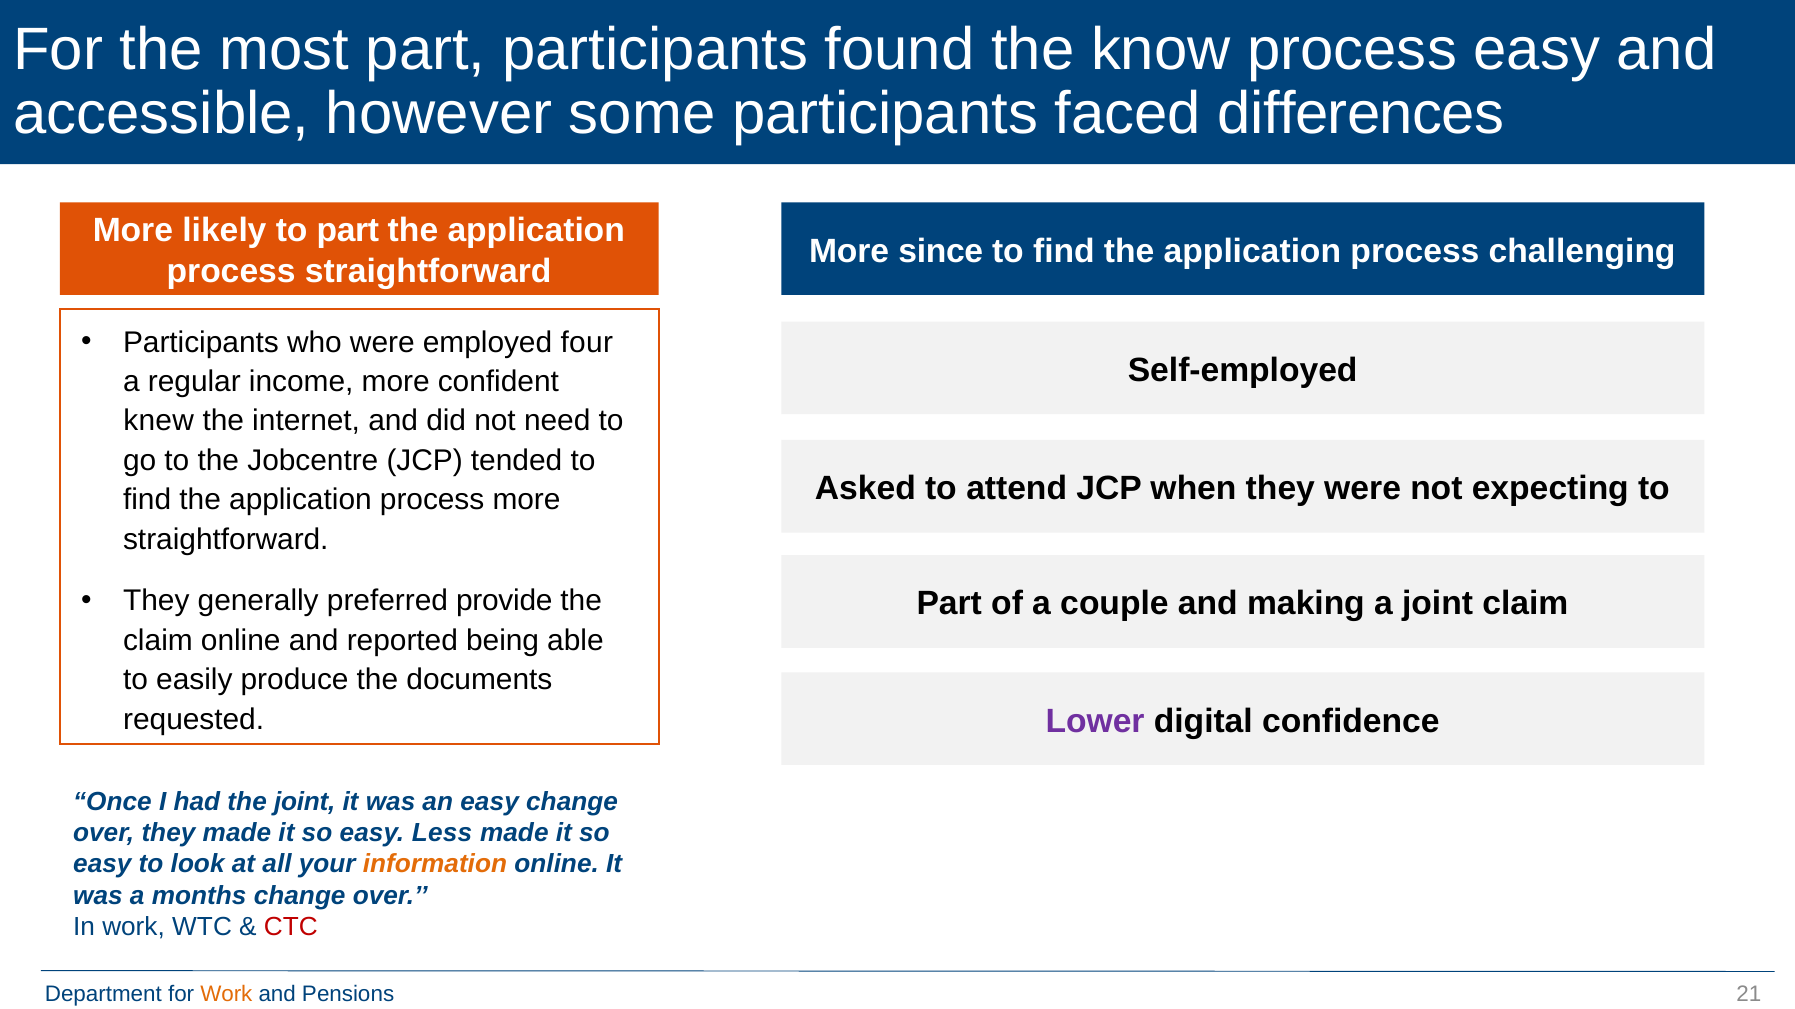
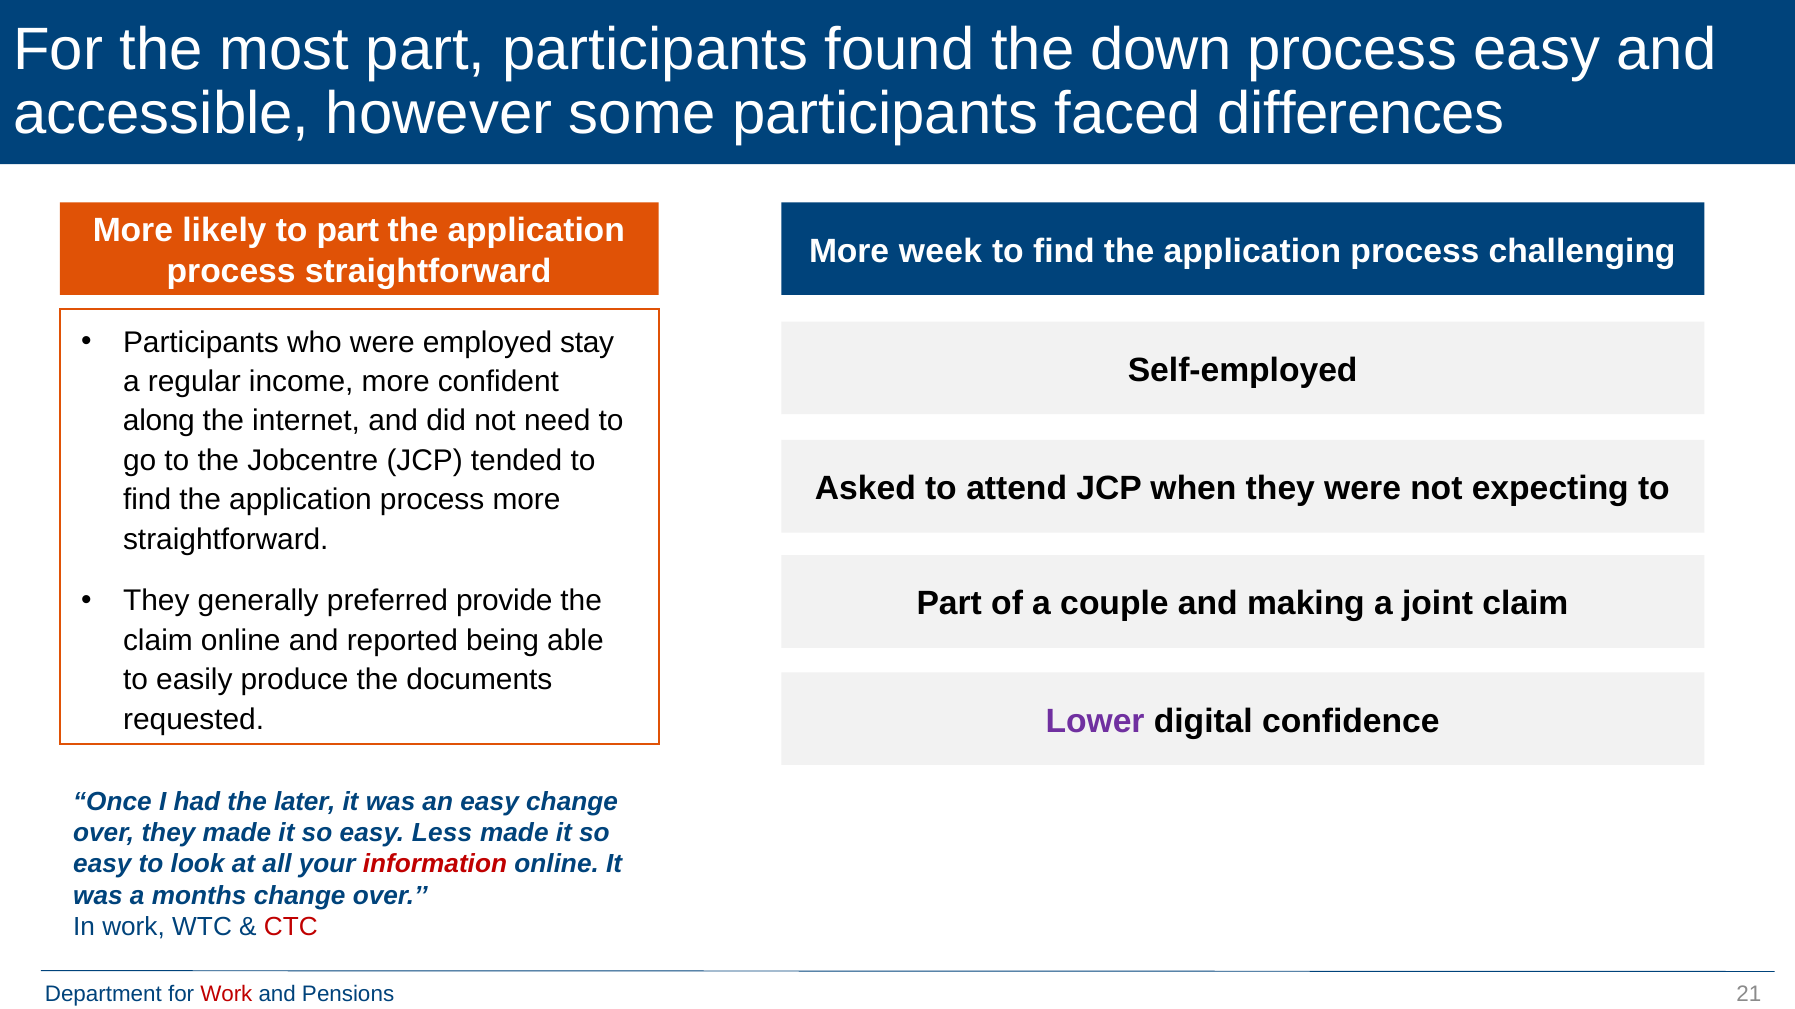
know: know -> down (1161, 49)
since: since -> week (940, 251)
four: four -> stay (587, 342)
knew: knew -> along (159, 421)
the joint: joint -> later (305, 802)
information colour: orange -> red (435, 865)
Work colour: orange -> red (226, 995)
